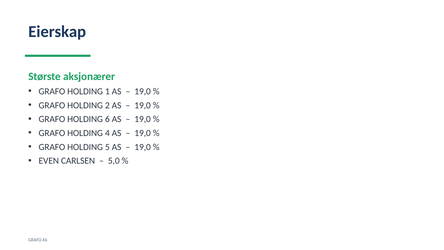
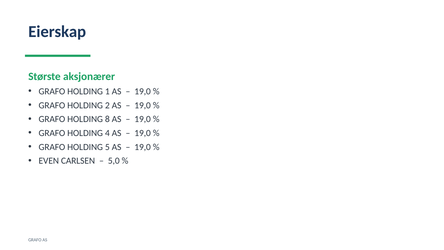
6: 6 -> 8 (107, 119)
